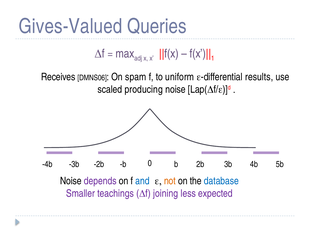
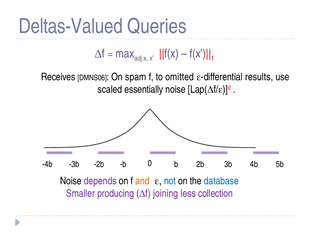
Gives-Valued: Gives-Valued -> Deltas-Valued (71, 26)
uniform: uniform -> omitted (180, 77)
producing: producing -> essentially (144, 89)
and colour: blue -> orange (142, 181)
not colour: orange -> blue (170, 181)
teachings: teachings -> producing (116, 193)
expected: expected -> collection (215, 193)
